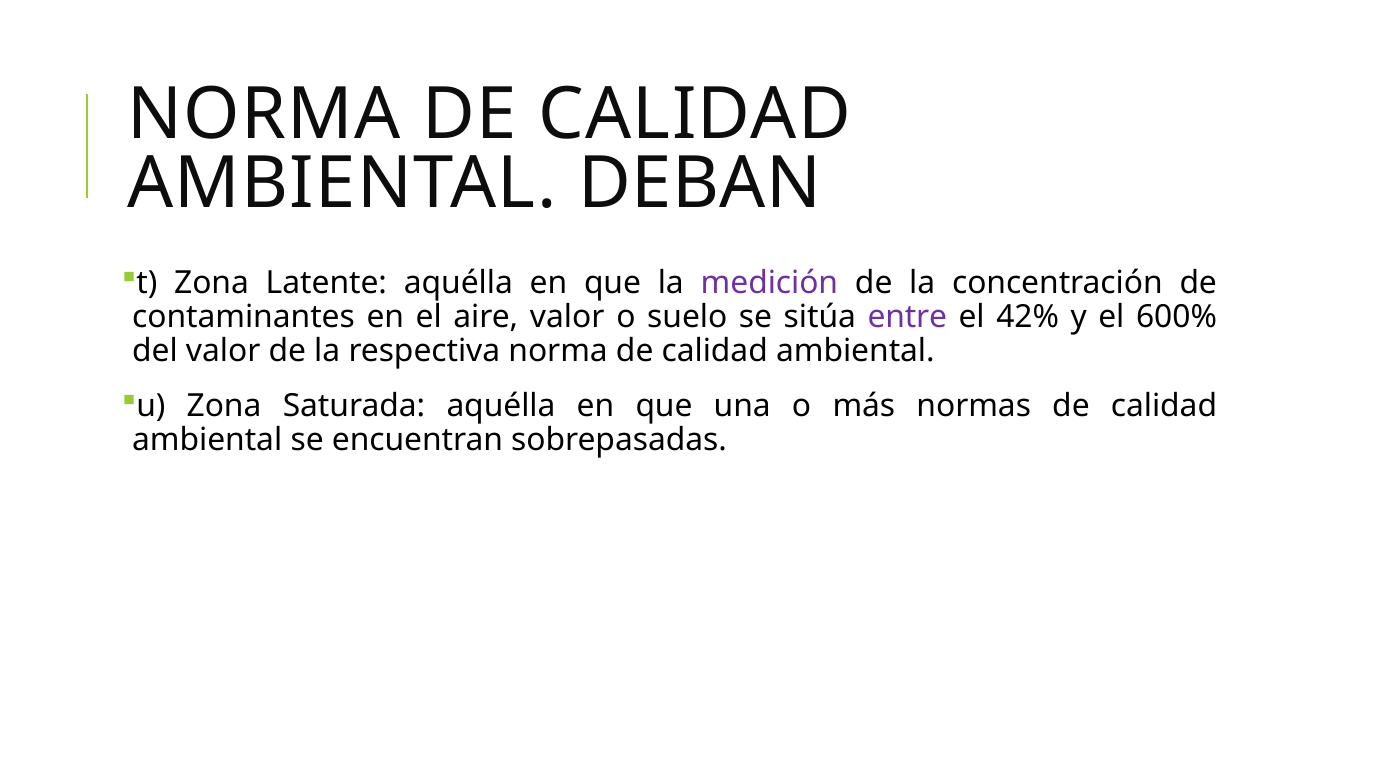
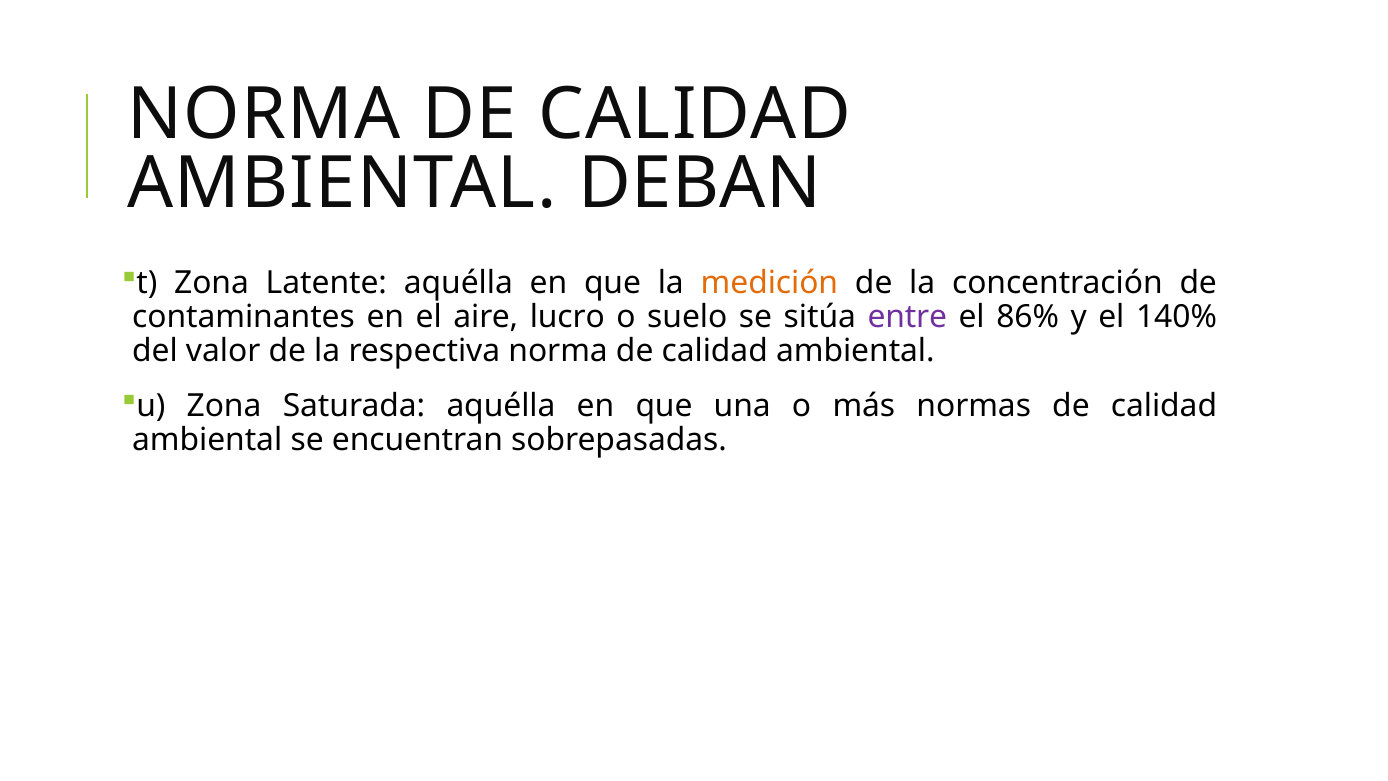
medición colour: purple -> orange (769, 282)
aire valor: valor -> lucro (567, 317)
42%: 42% -> 86% (1028, 317)
600%: 600% -> 140% (1176, 317)
